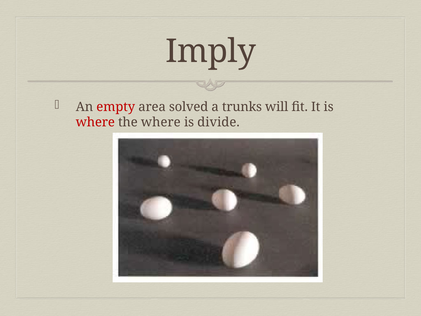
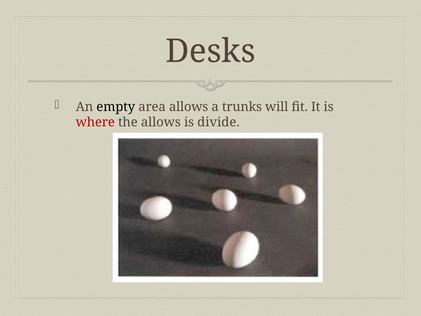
Imply: Imply -> Desks (210, 51)
empty colour: red -> black (116, 107)
area solved: solved -> allows (189, 107)
the where: where -> allows (161, 122)
